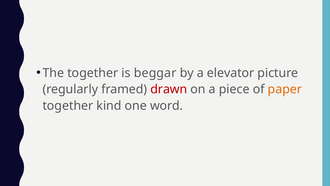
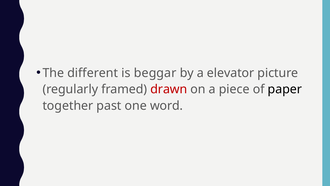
The together: together -> different (93, 73)
paper colour: orange -> black (285, 89)
kind: kind -> past (109, 106)
